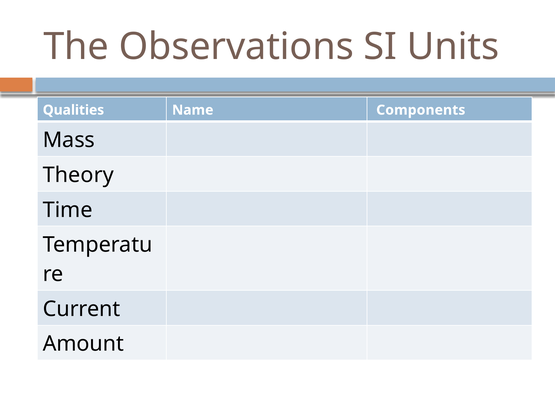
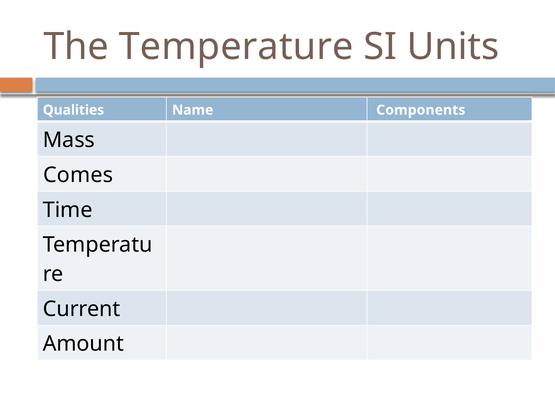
Observations: Observations -> Temperature (236, 47)
Theory: Theory -> Comes (78, 175)
